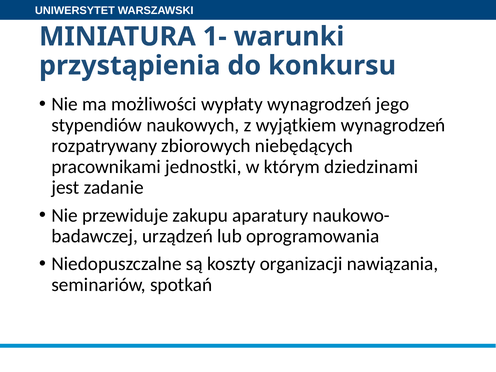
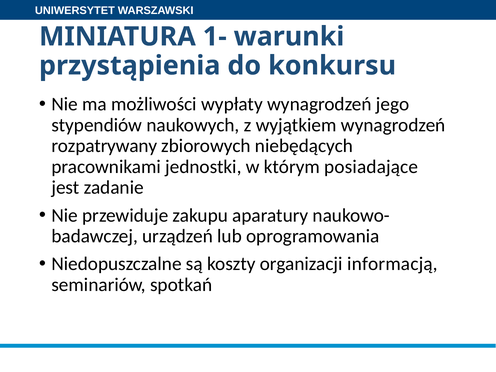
dziedzinami: dziedzinami -> posiadające (371, 167)
nawiązania: nawiązania -> informacją (392, 264)
